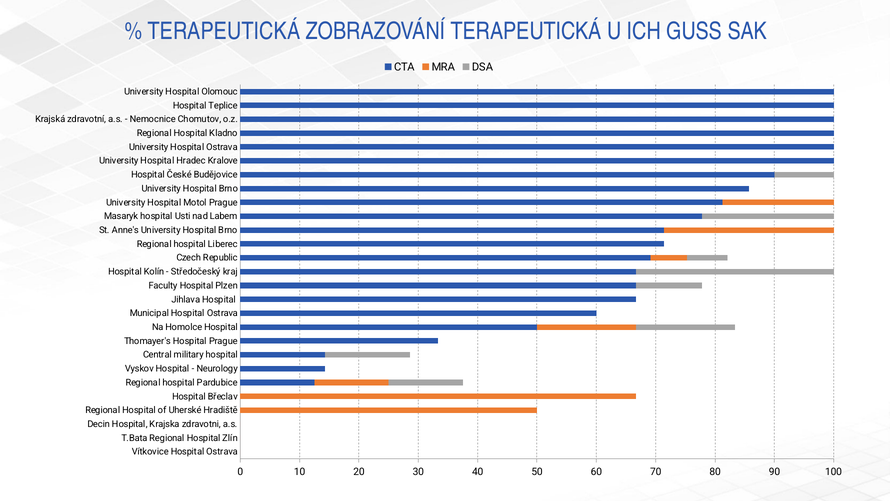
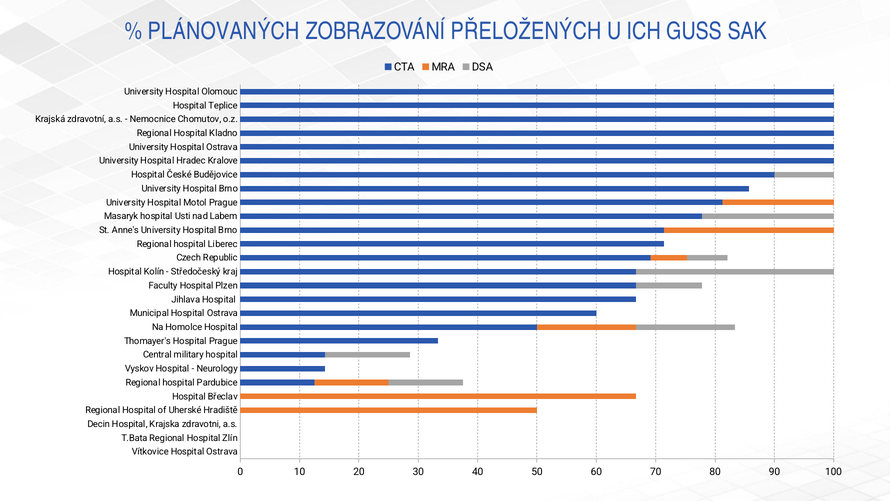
TERAPEUTICKÁ: TERAPEUTICKÁ -> PLÁNOVANÝCH (224, 31)
ZOBRAZOVÁNÍ TERAPEUTICKÁ: TERAPEUTICKÁ -> PŘELOŽENÝCH (526, 31)
